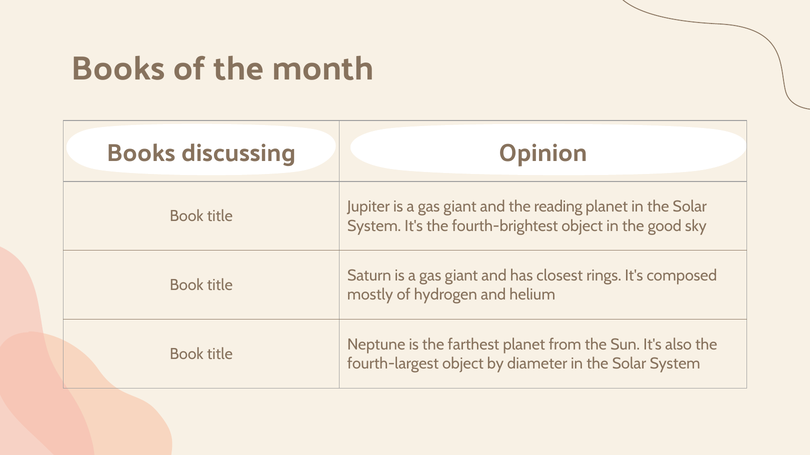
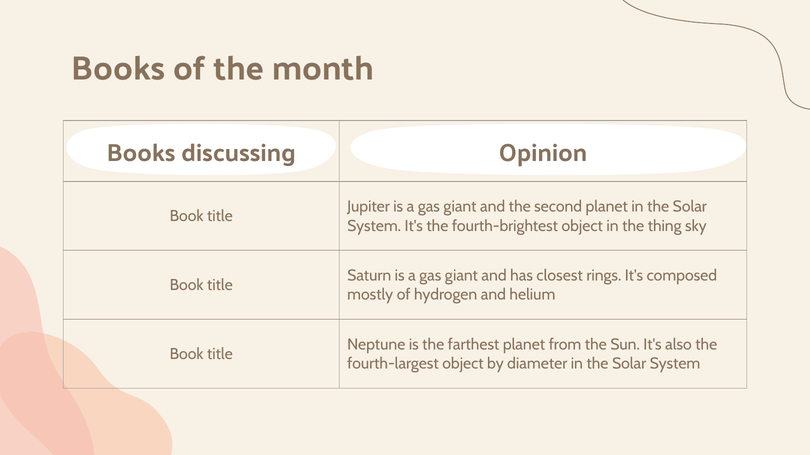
reading: reading -> second (558, 207)
good: good -> thing (665, 226)
